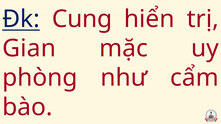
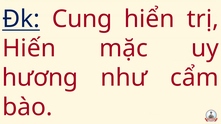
Gian: Gian -> Hiến (29, 48)
phòng: phòng -> hương (40, 78)
